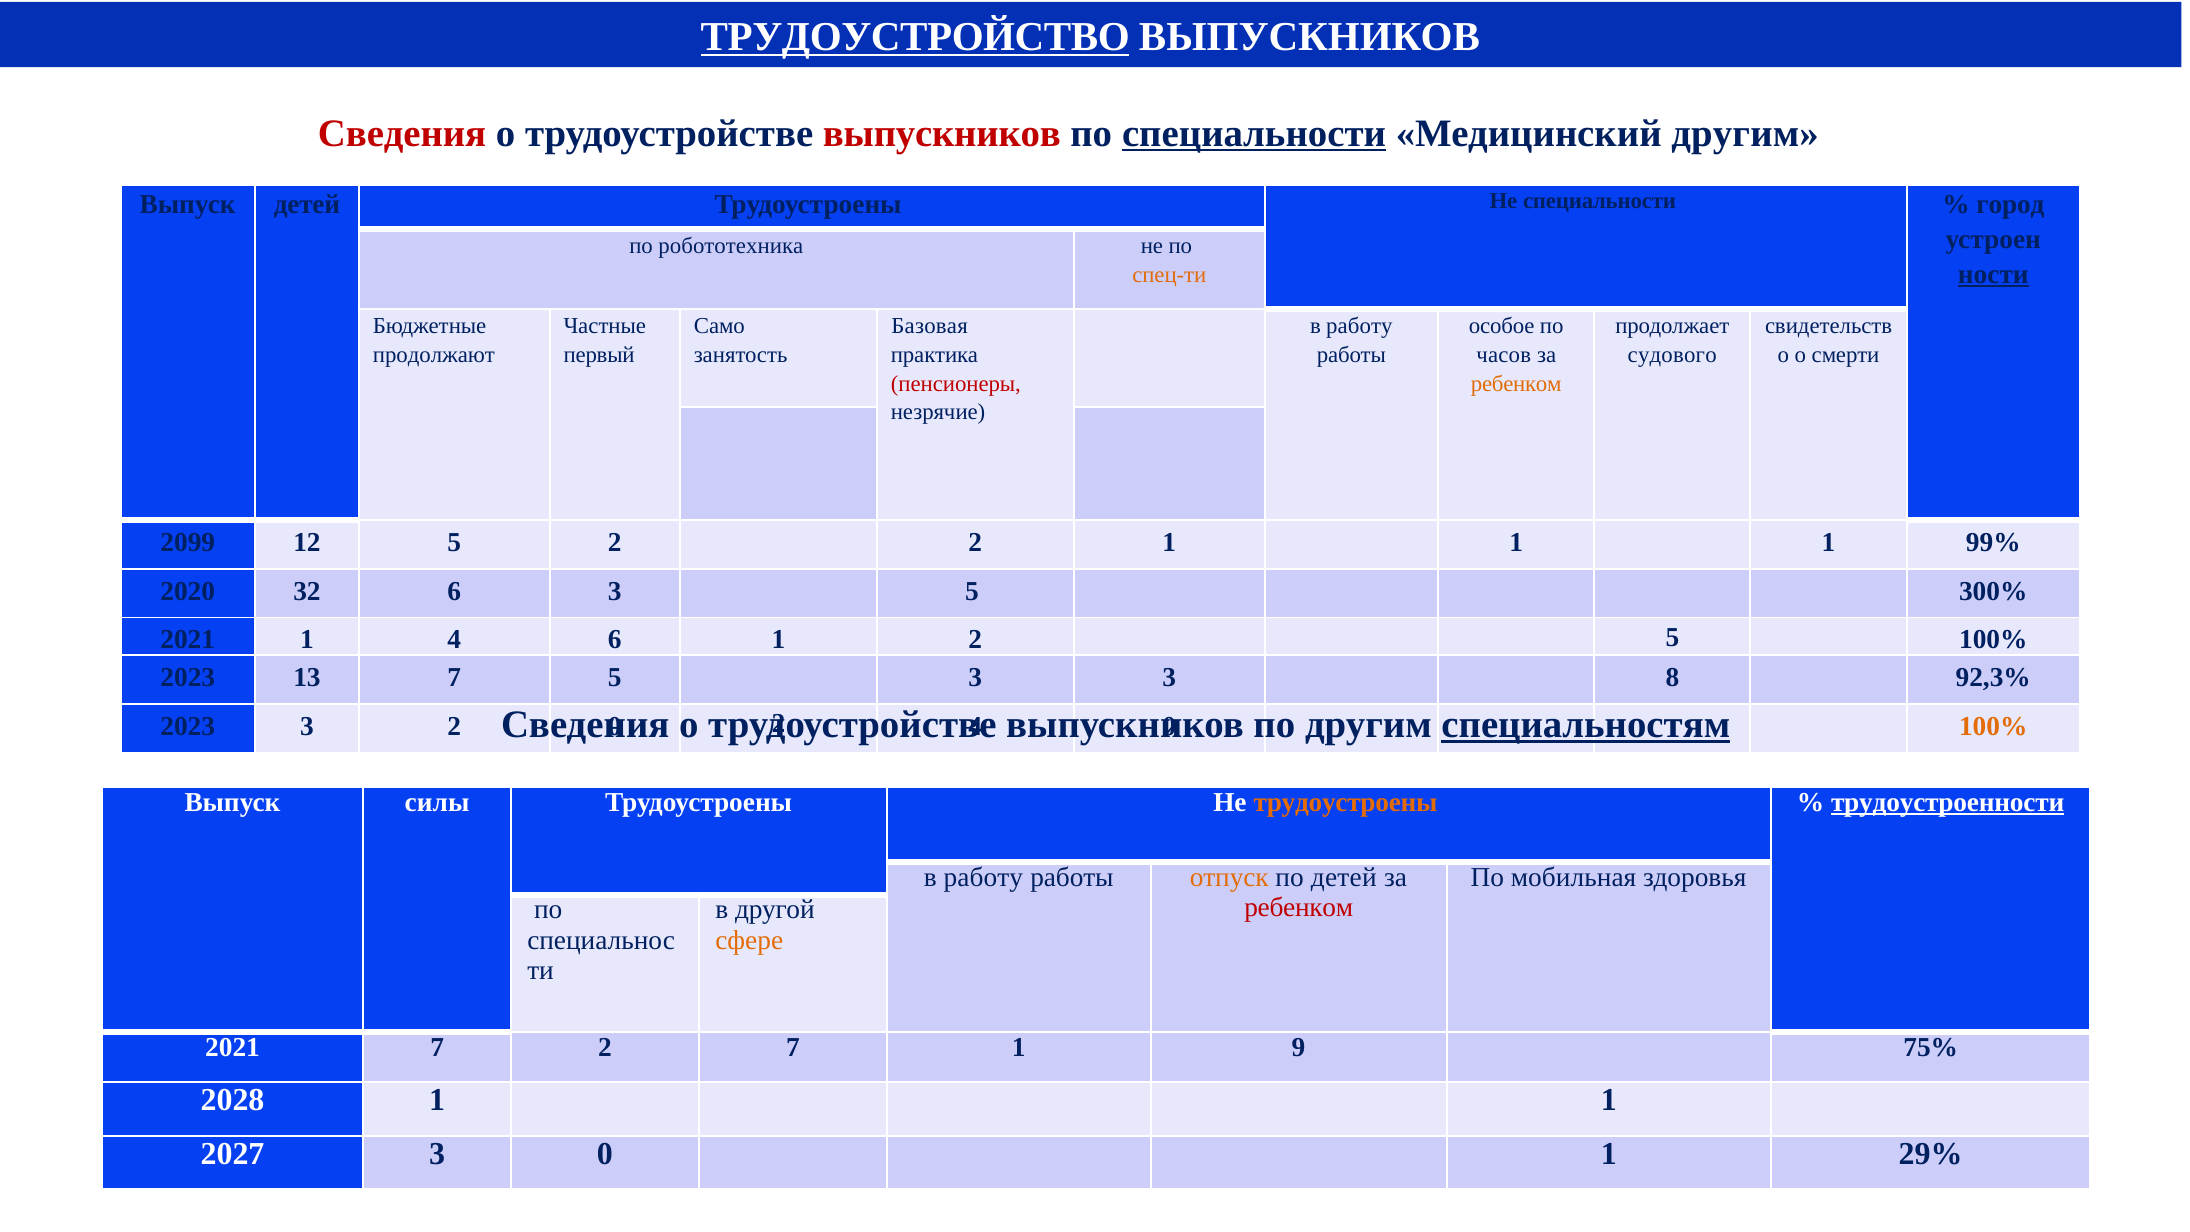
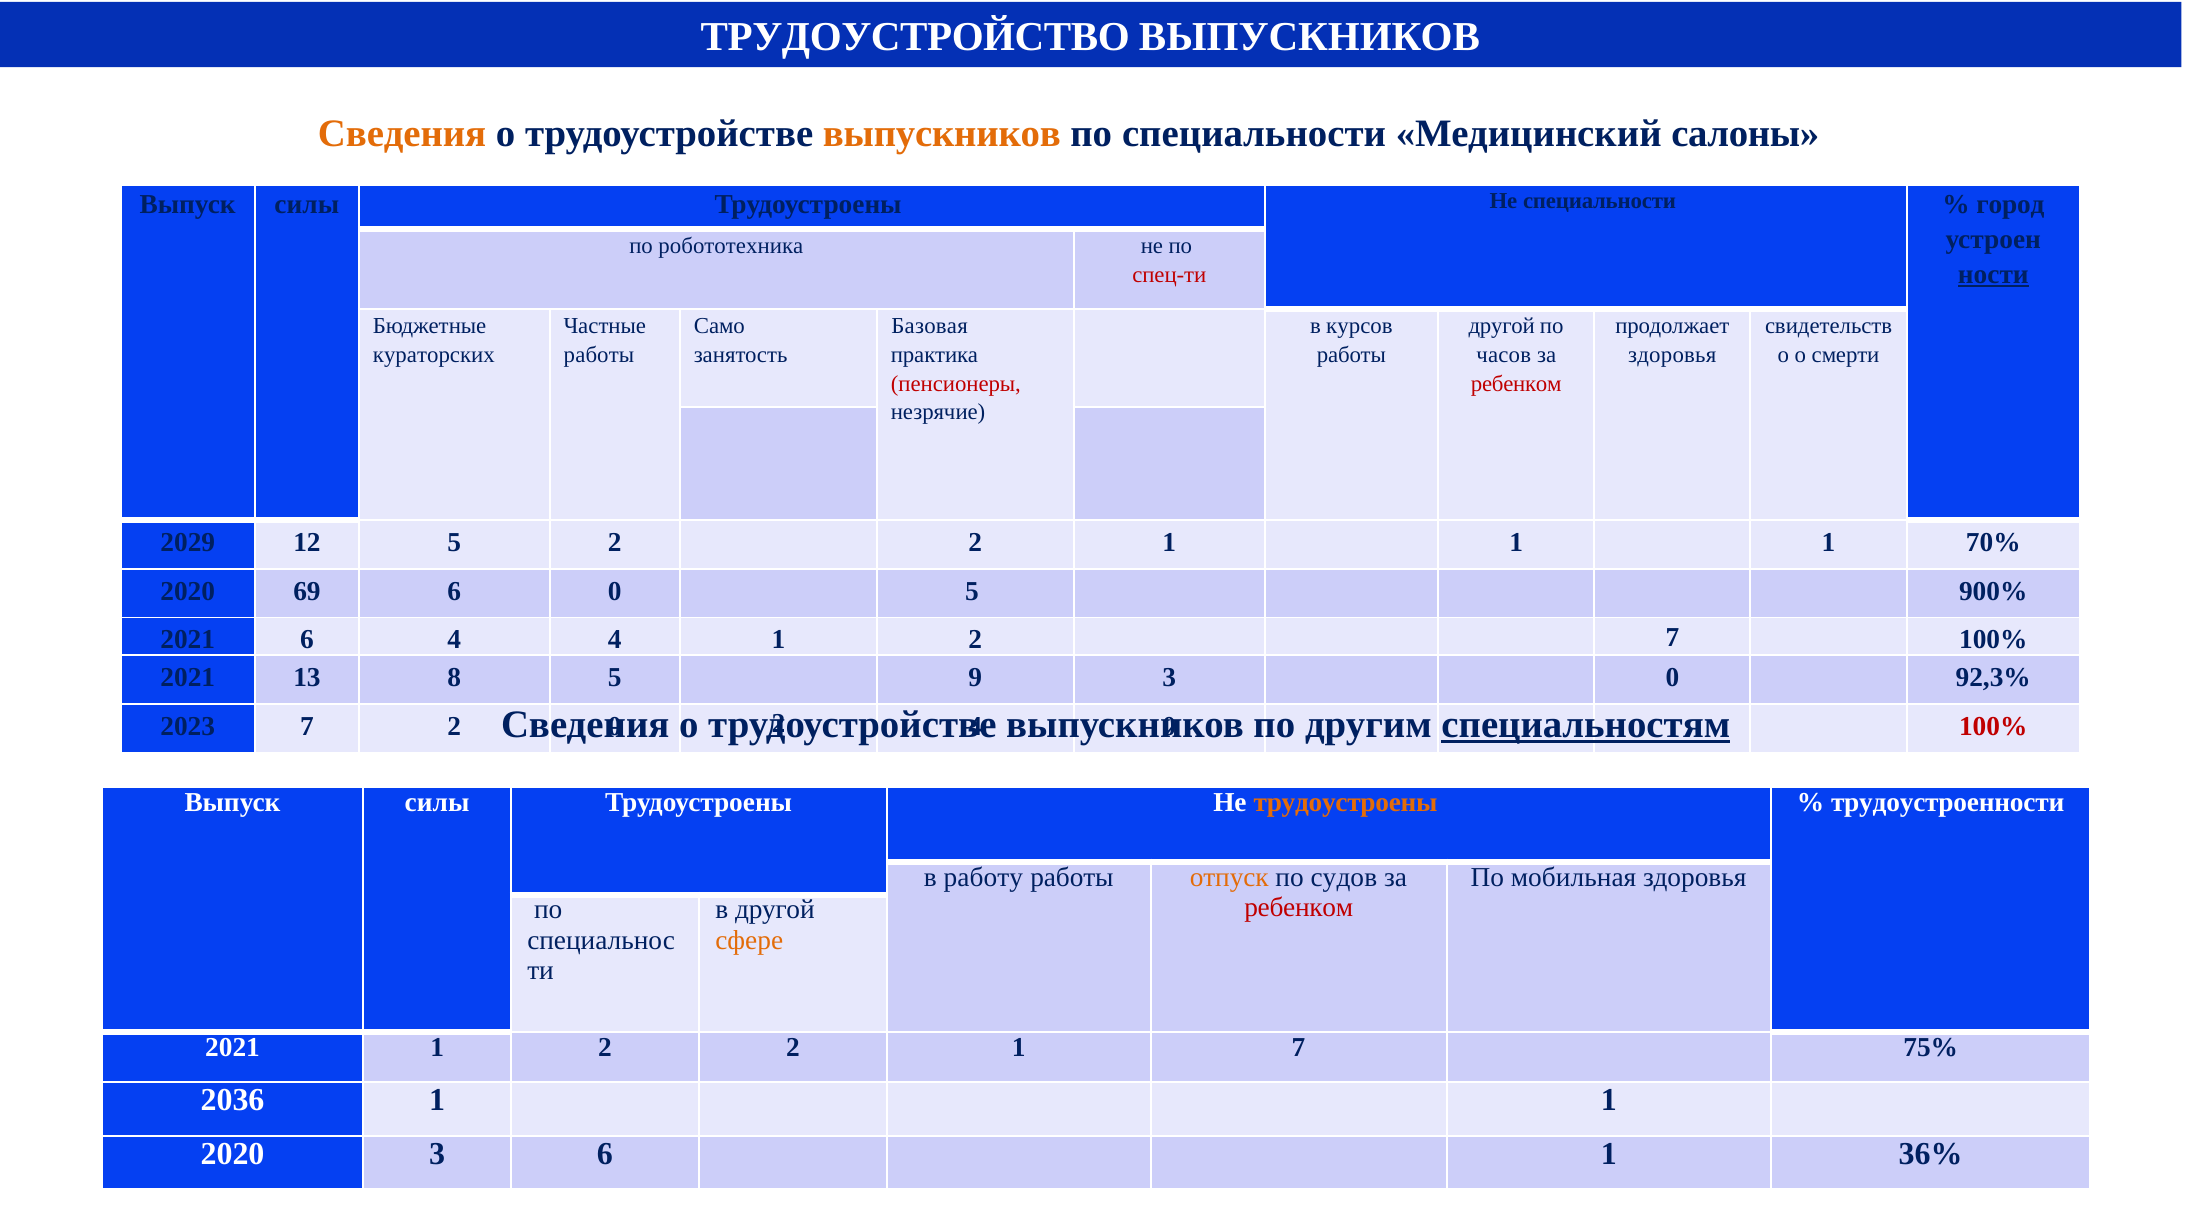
ТРУДОУСТРОЙСТВО underline: present -> none (915, 37)
Сведения colour: red -> orange (402, 134)
выпускников colour: red -> orange (942, 134)
специальности underline: present -> none (1254, 134)
Медицинский другим: другим -> салоны (1745, 134)
детей: детей -> силы (307, 205)
спец-ти colour: orange -> red (1169, 275)
работу: работу -> курсов (1359, 326)
особое: особое -> другой (1502, 326)
продолжают: продолжают -> кураторских (434, 355)
первый: первый -> работы (599, 355)
судового: судового -> здоровья (1672, 355)
ребенком colour: orange -> red (1516, 383)
2099: 2099 -> 2029 (188, 542)
99%: 99% -> 70% (1993, 542)
32: 32 -> 69 (307, 591)
6 3: 3 -> 0 (615, 591)
300%: 300% -> 900% (1993, 591)
2021 1: 1 -> 6 (307, 640)
4 6: 6 -> 4 (615, 640)
2 5: 5 -> 7 (1672, 637)
2023: 2023 -> 2021 (188, 678)
13 7: 7 -> 8 (454, 678)
5 3: 3 -> 9 (975, 678)
3 8: 8 -> 0 (1672, 678)
2023 3: 3 -> 7 (307, 726)
100% colour: orange -> red (1993, 726)
трудоустроенности underline: present -> none (1948, 802)
по детей: детей -> судов (1344, 877)
2021 7: 7 -> 1 (437, 1047)
7: 7 -> 2 (793, 1047)
1 9: 9 -> 7 (1299, 1047)
2028: 2028 -> 2036 (233, 1100)
2027: 2027 -> 2020 (233, 1153)
3 0: 0 -> 6 (605, 1153)
29%: 29% -> 36% (1931, 1153)
